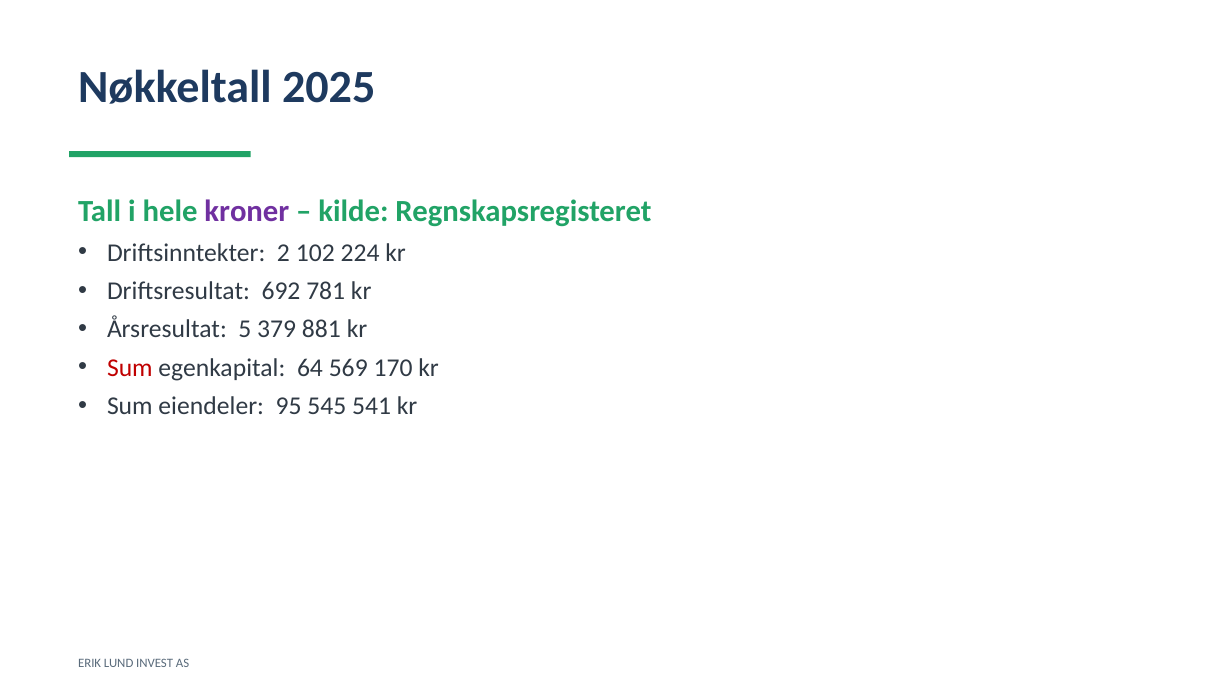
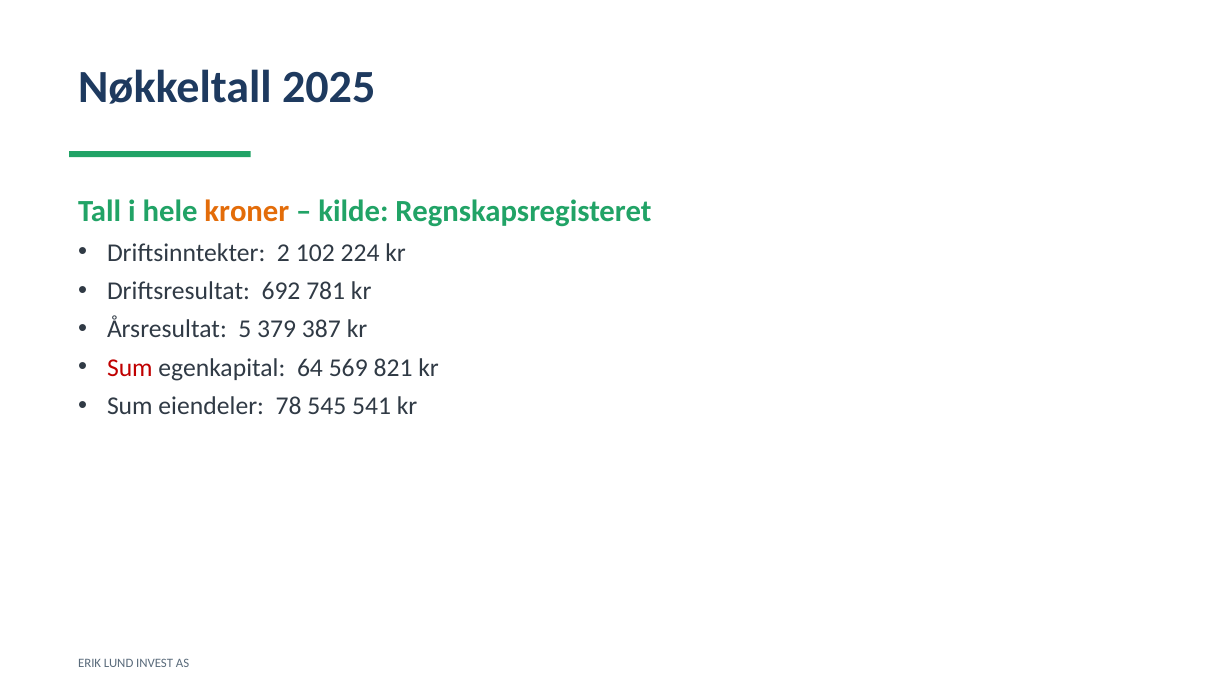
kroner colour: purple -> orange (247, 212)
881: 881 -> 387 (321, 330)
170: 170 -> 821 (393, 368)
95: 95 -> 78 (289, 406)
